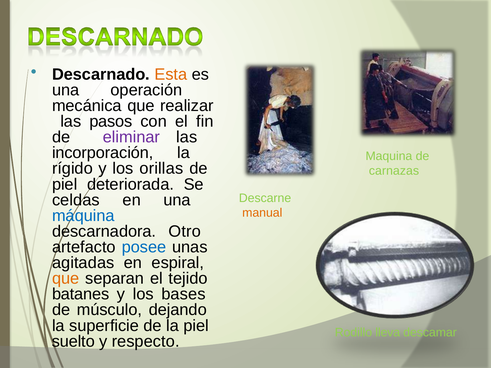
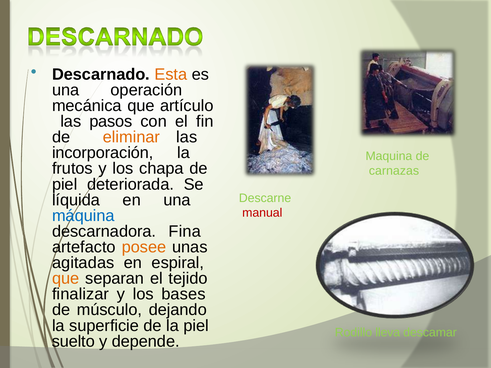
realizar: realizar -> artículo (187, 106)
eliminar colour: purple -> orange (131, 137)
rígido: rígido -> frutos (72, 169)
orillas: orillas -> chapa (161, 169)
celdas: celdas -> líquida (76, 200)
manual colour: orange -> red (262, 213)
Otro: Otro -> Fina (185, 232)
posee colour: blue -> orange (144, 247)
batanes: batanes -> finalizar (81, 294)
respecto: respecto -> depende (146, 342)
